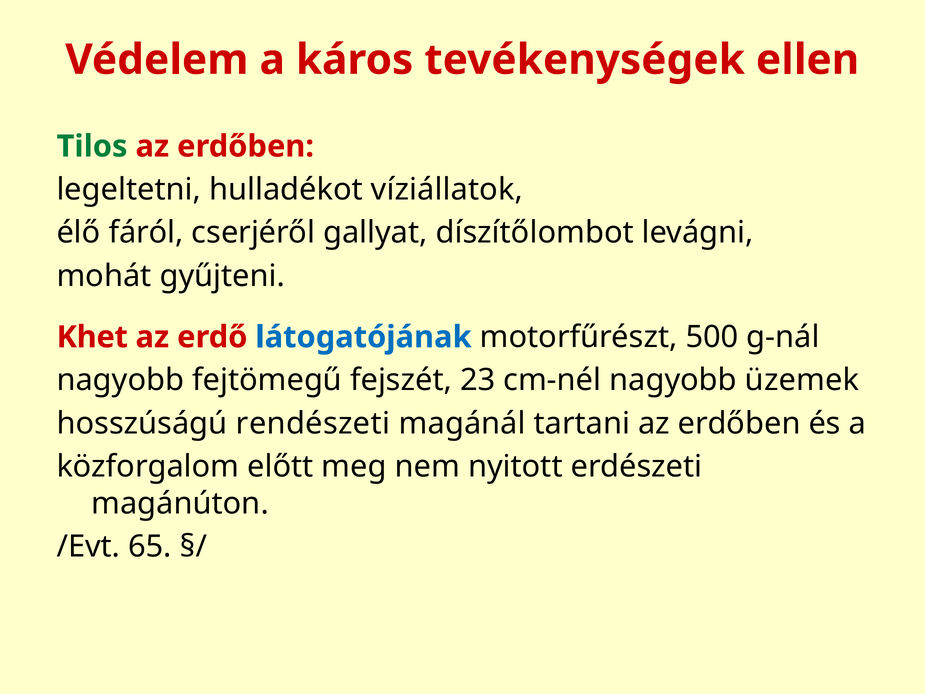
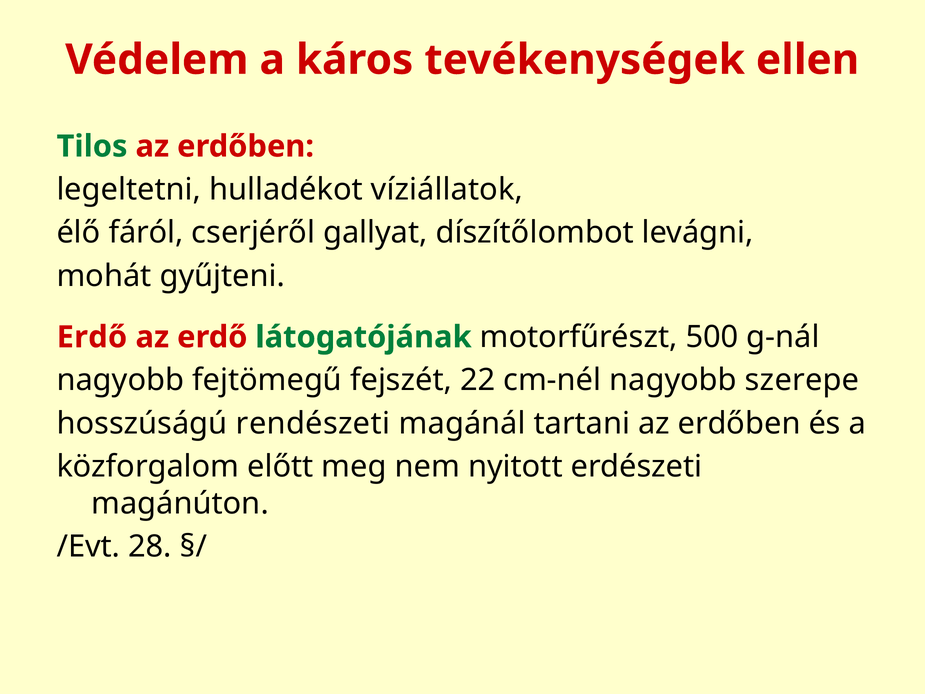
Khet: Khet -> Erdő (92, 337)
látogatójának colour: blue -> green (364, 337)
23: 23 -> 22 (478, 380)
üzemek: üzemek -> szerepe (802, 380)
65: 65 -> 28 (150, 547)
